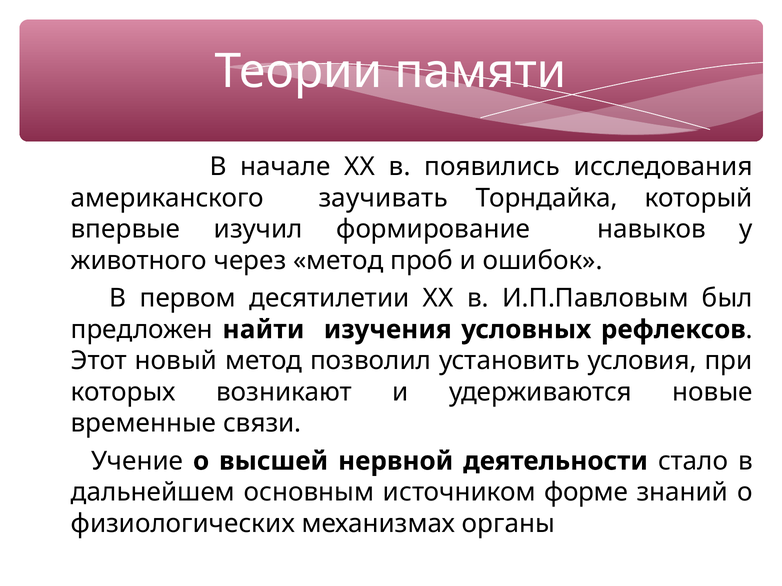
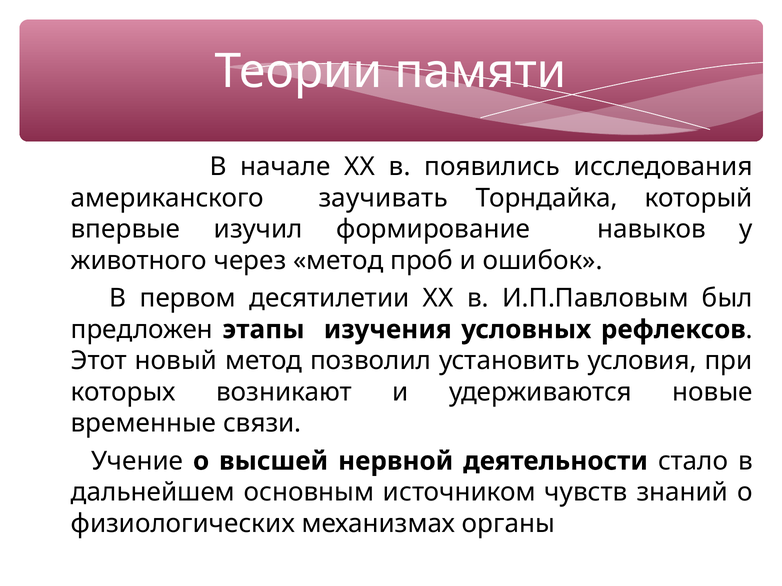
найти: найти -> этапы (264, 330)
форме: форме -> чувств (586, 493)
